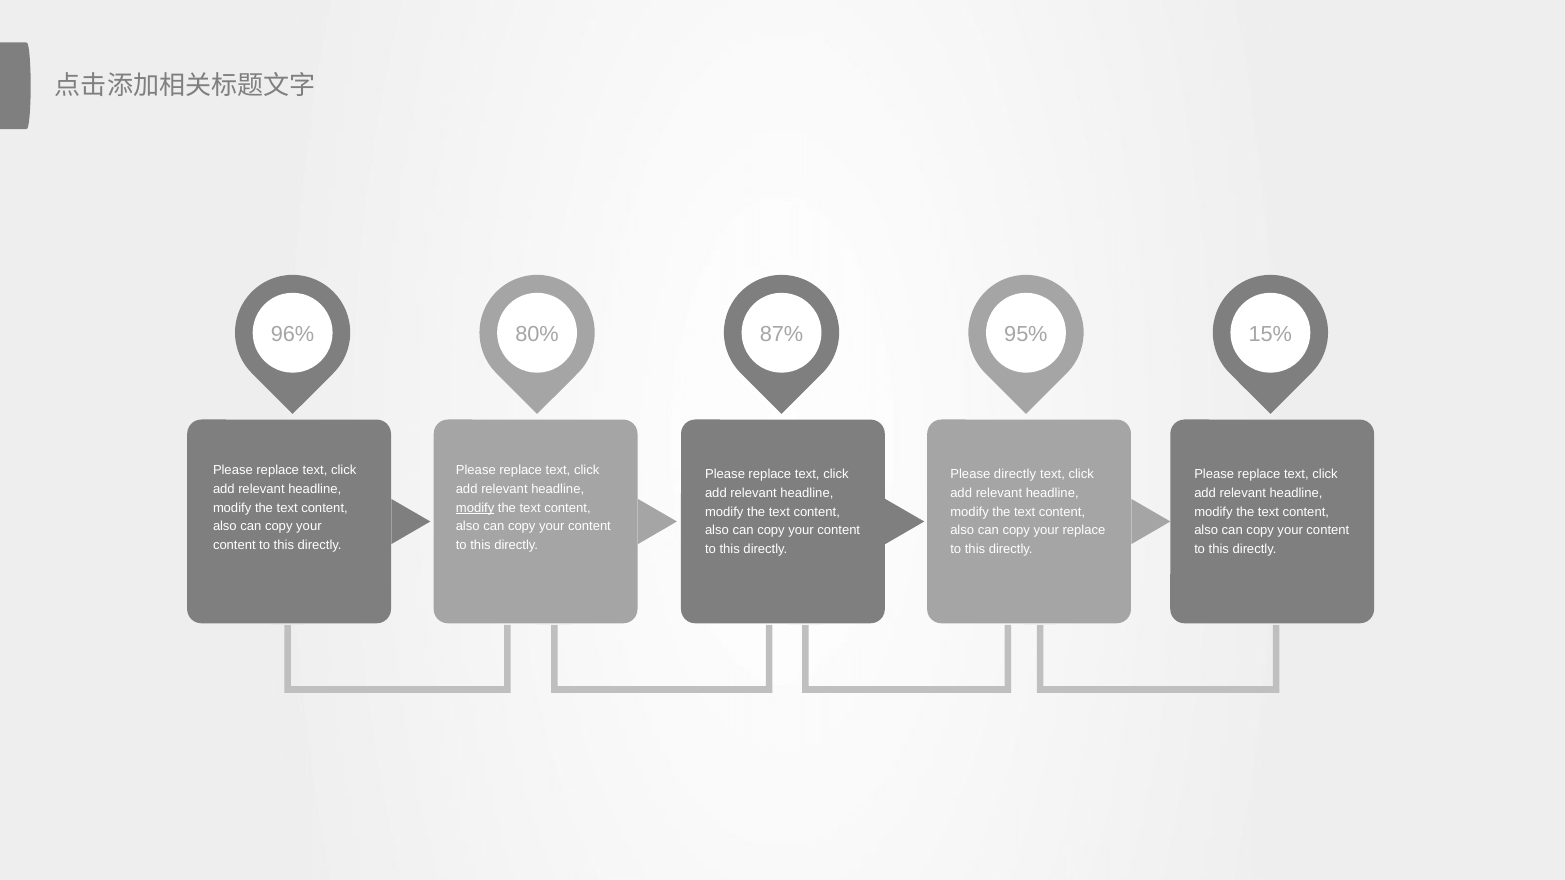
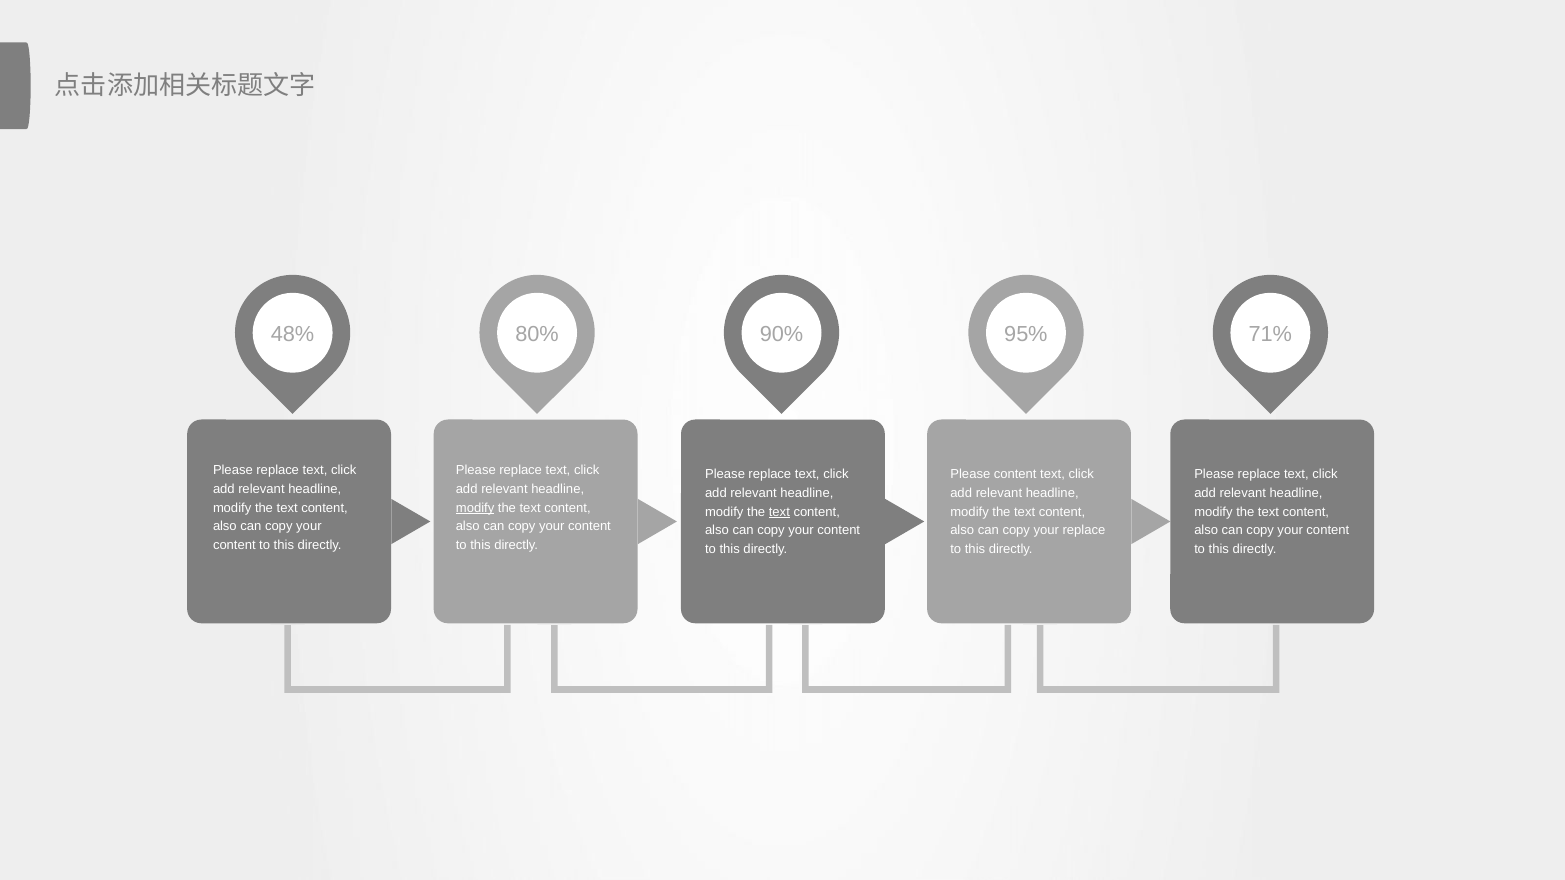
96%: 96% -> 48% (293, 334)
87%: 87% -> 90% (782, 334)
15%: 15% -> 71% (1270, 334)
Please directly: directly -> content (1015, 475)
text underline: none -> present (779, 512)
